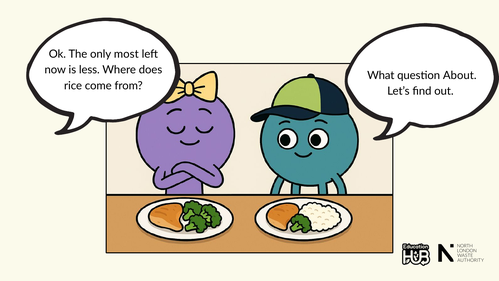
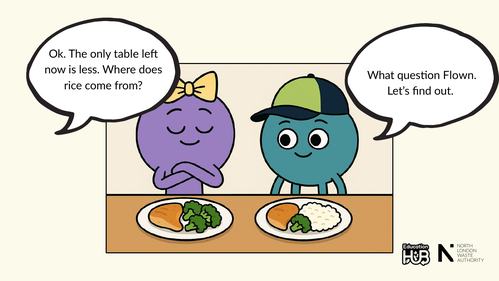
most: most -> table (126, 54)
About: About -> Flown (460, 75)
